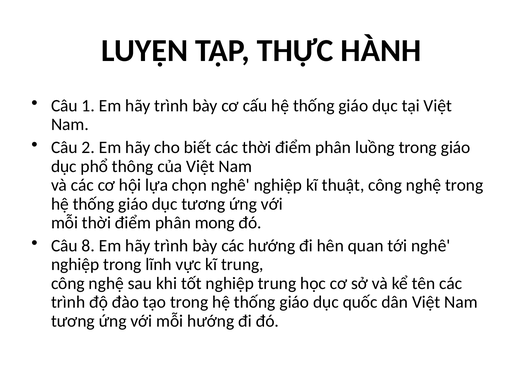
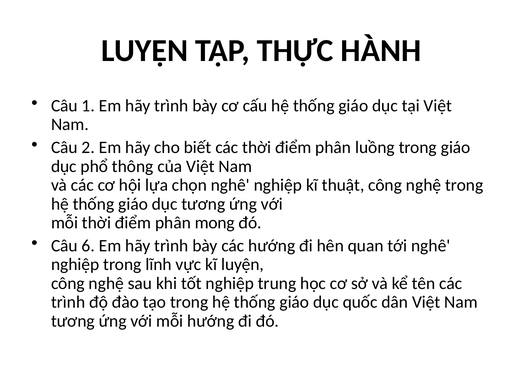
8: 8 -> 6 (88, 246)
kĩ trung: trung -> luyện (242, 265)
